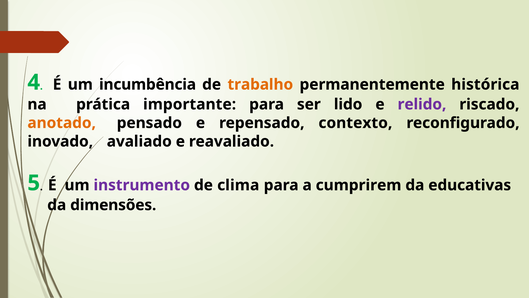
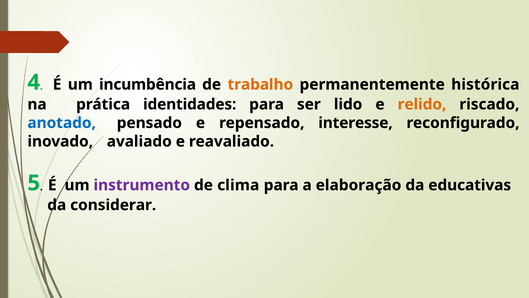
importante: importante -> identidades (190, 104)
relido colour: purple -> orange (422, 104)
anotado colour: orange -> blue (62, 123)
contexto: contexto -> interesse (356, 123)
cumprirem: cumprirem -> elaboração (359, 185)
dimensões: dimensões -> considerar (113, 205)
